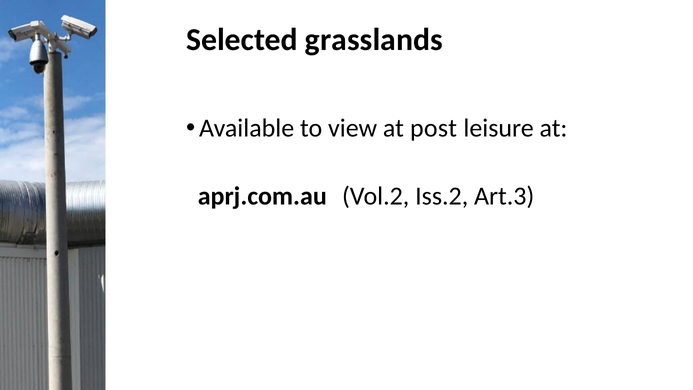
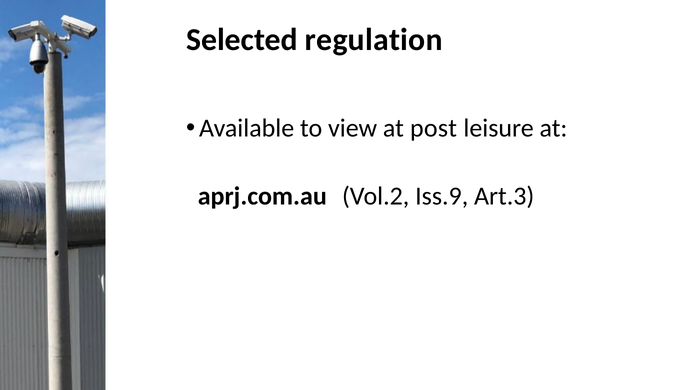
grasslands: grasslands -> regulation (374, 40)
Iss.2: Iss.2 -> Iss.9 (442, 196)
